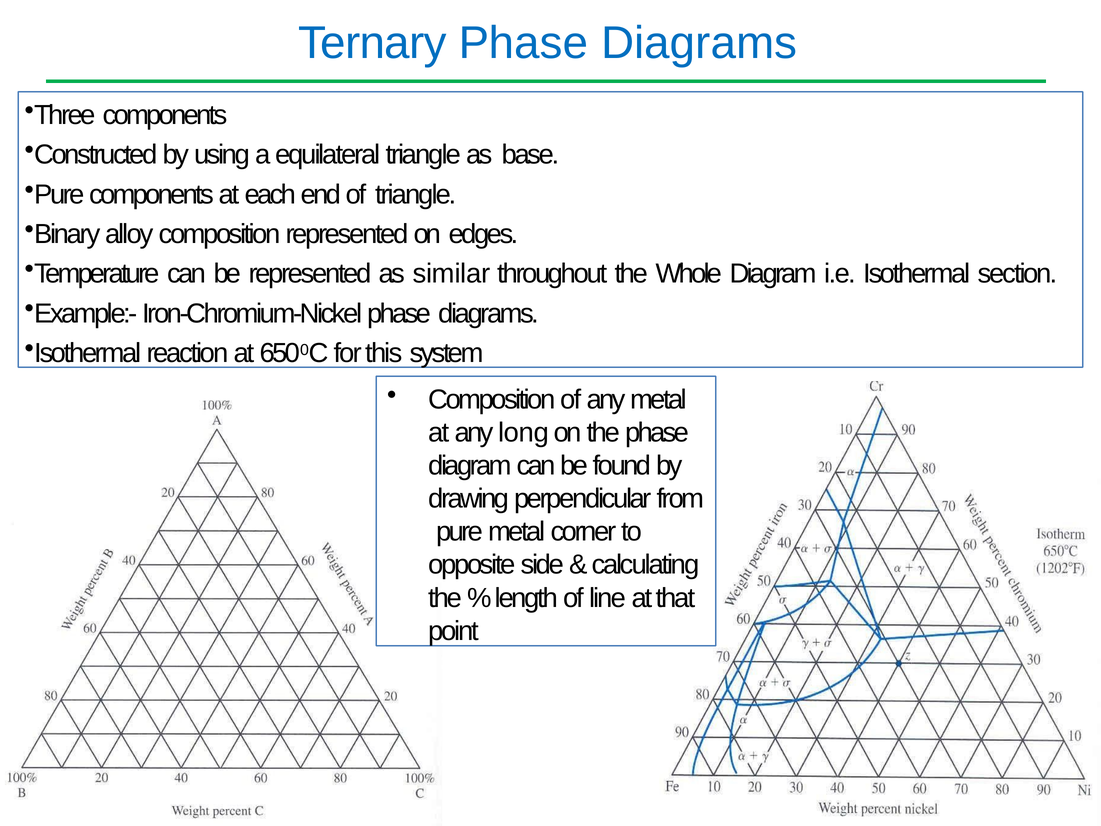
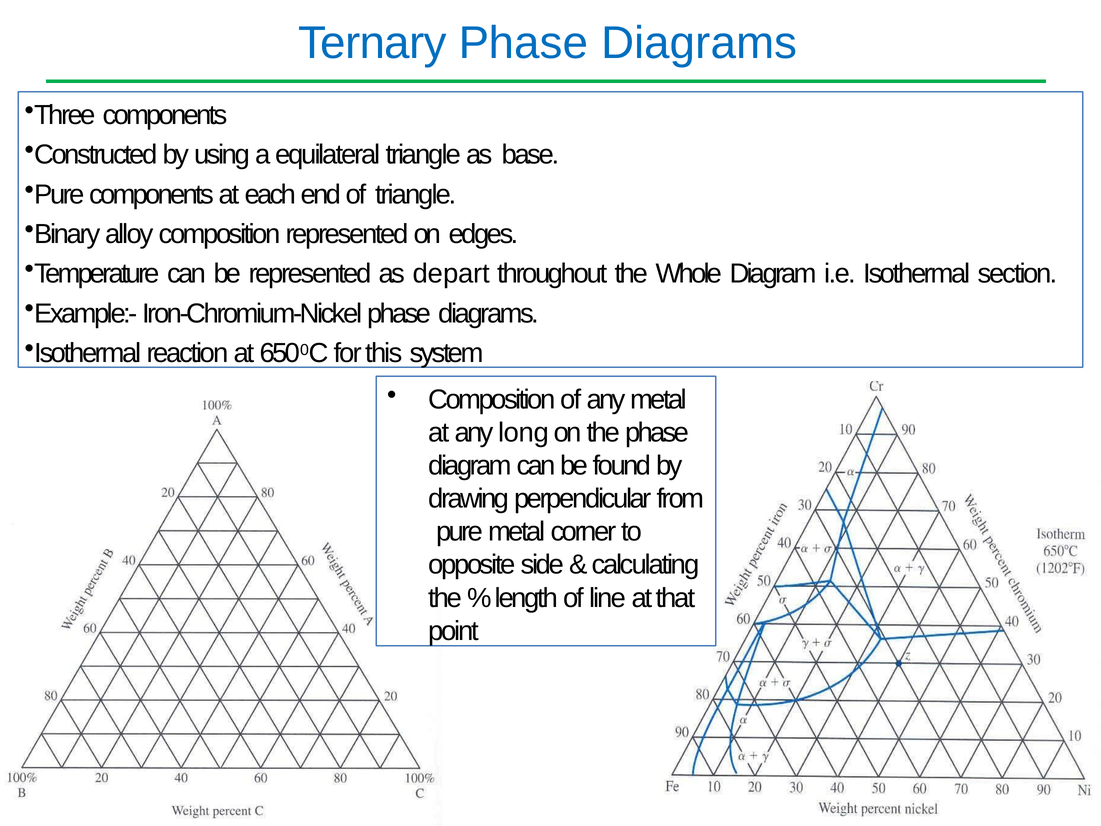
similar: similar -> depart (451, 274)
